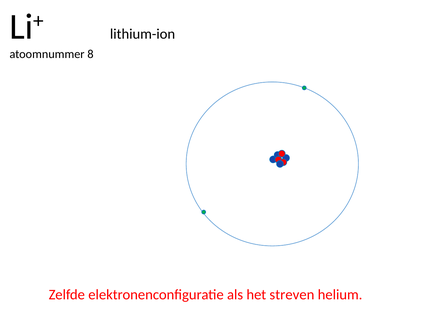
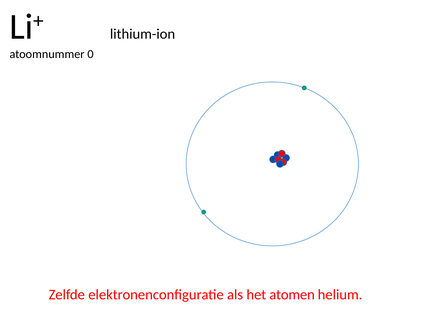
8: 8 -> 0 (90, 54)
streven: streven -> atomen (292, 295)
